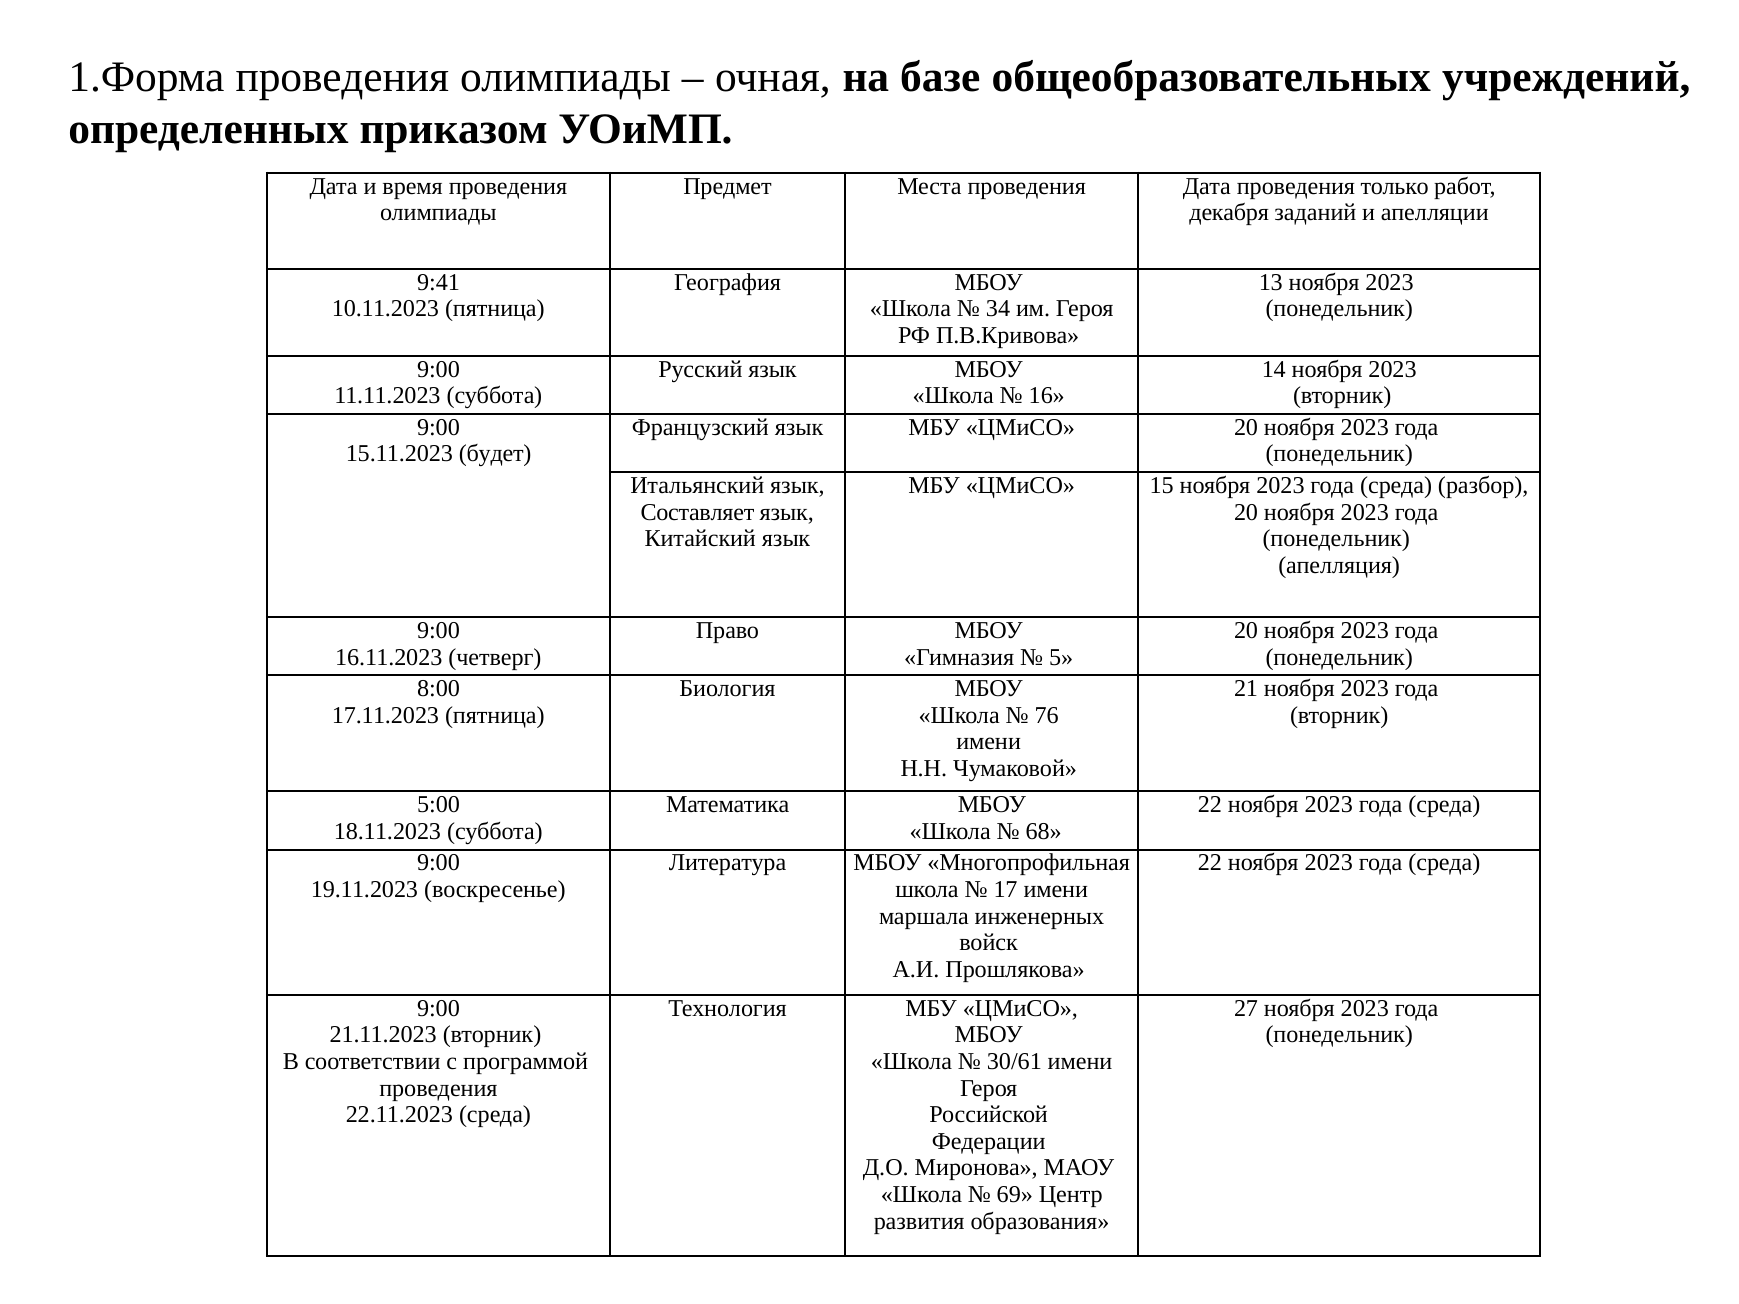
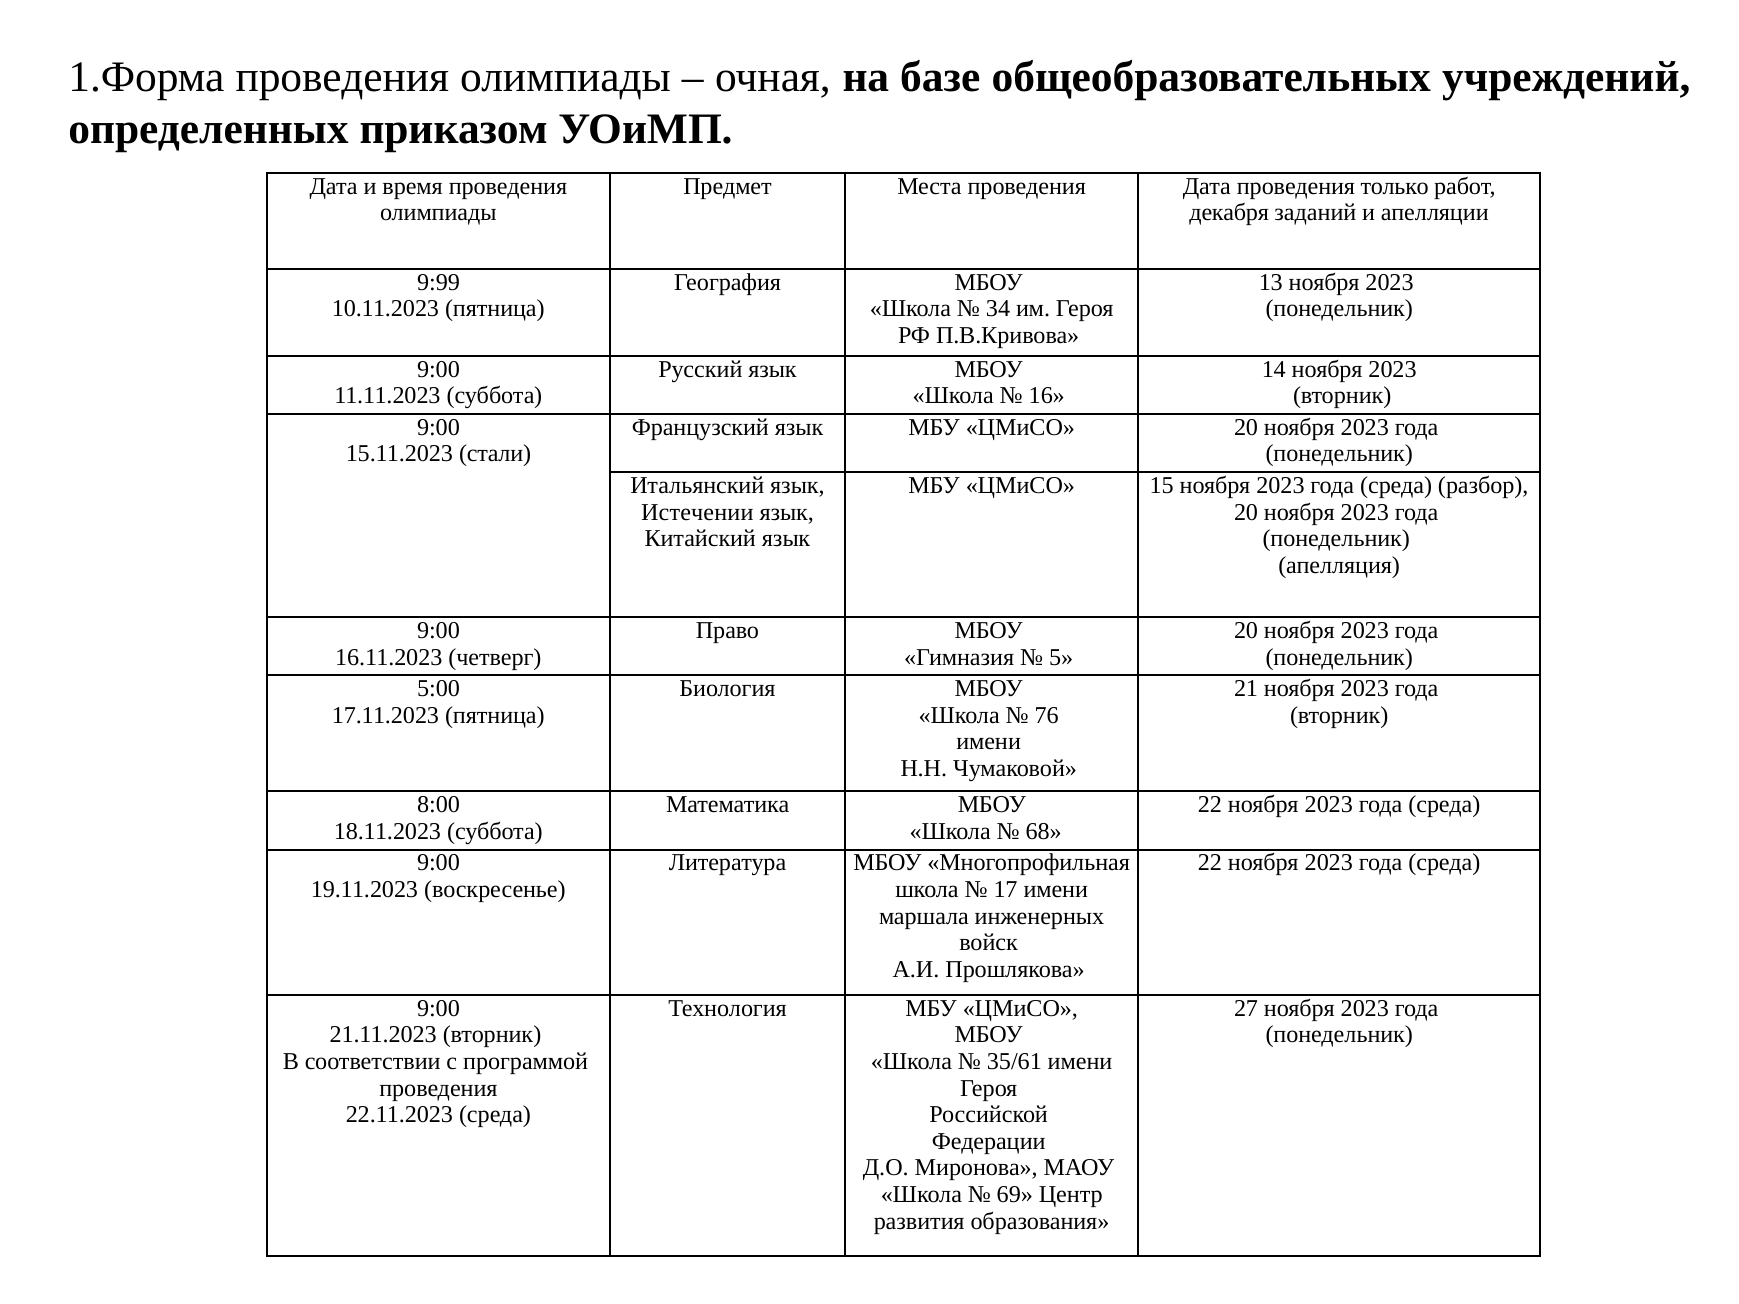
9:41: 9:41 -> 9:99 (439, 282)
будет: будет -> стали (495, 454)
Составляет: Составляет -> Истечении (697, 512)
8:00: 8:00 -> 5:00 (439, 689)
5:00: 5:00 -> 8:00 (439, 805)
30/61: 30/61 -> 35/61 (1014, 1062)
